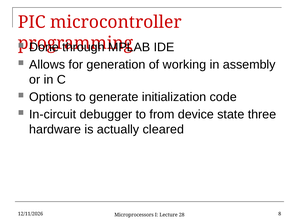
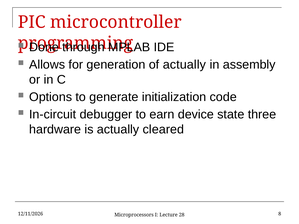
of working: working -> actually (184, 65)
from: from -> earn (162, 115)
